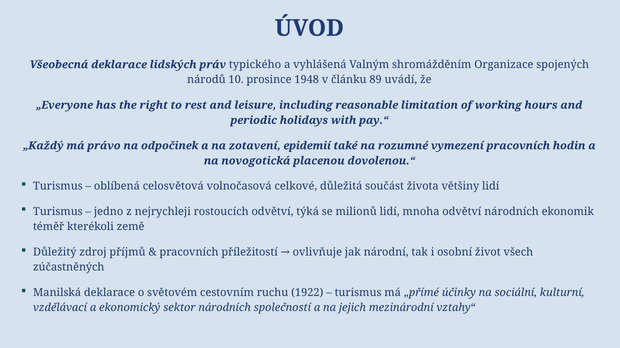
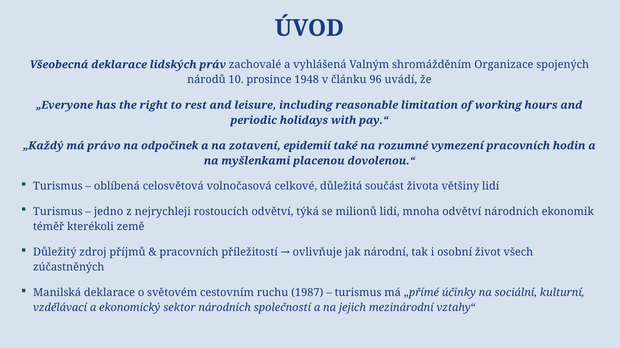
typického: typického -> zachovalé (255, 65)
89: 89 -> 96 (376, 80)
novogotická: novogotická -> myšlenkami (256, 161)
1922: 1922 -> 1987 (307, 293)
